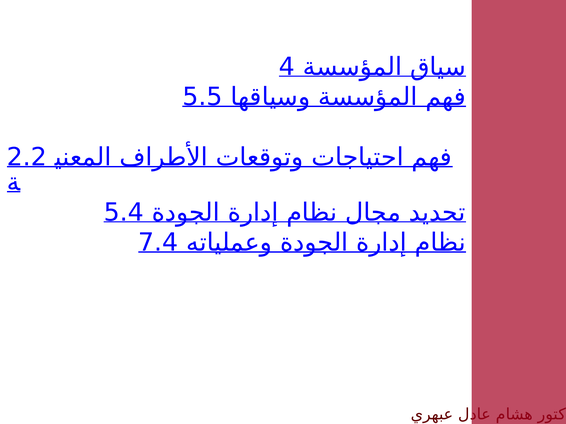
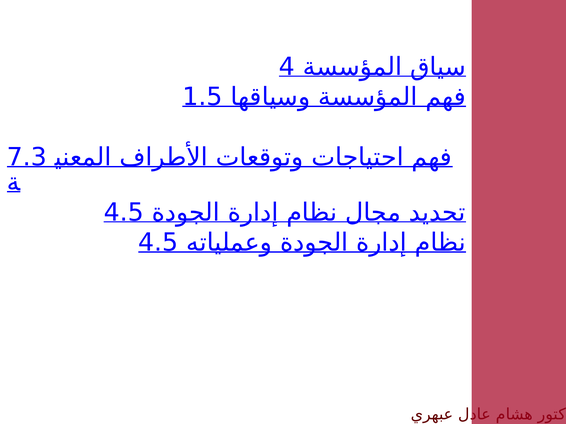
5.5: 5.5 -> 1.5 (202, 97)
2.2: 2.2 -> 7.3 (27, 157)
5.4: 5.4 -> 4.5 (124, 213)
7.4: 7.4 -> 4.5 (158, 243)
